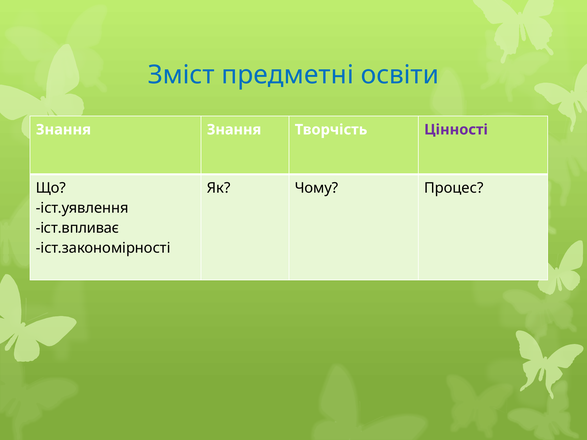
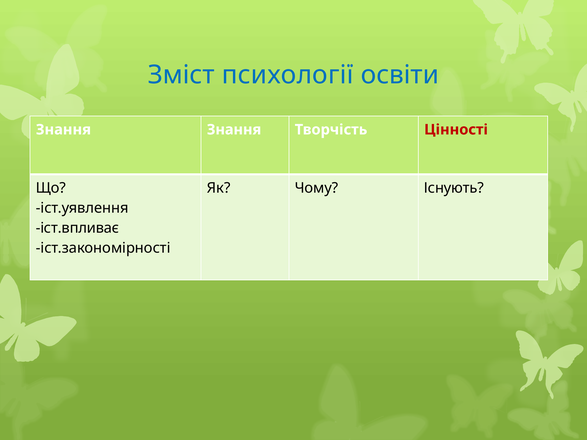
предметні: предметні -> психології (288, 75)
Цінності colour: purple -> red (456, 130)
Процес: Процес -> Існують (454, 188)
